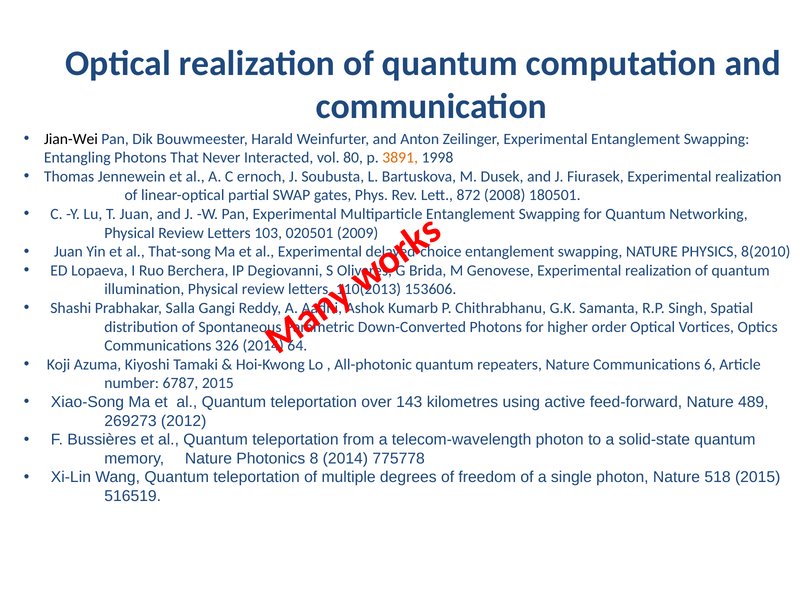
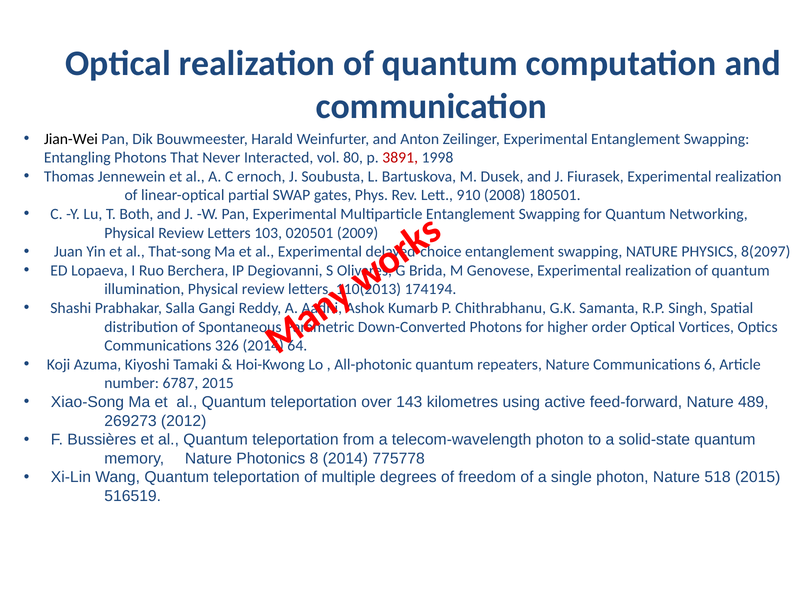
3891 colour: orange -> red (400, 158)
872: 872 -> 910 (469, 195)
T Juan: Juan -> Both (136, 214)
8(2010: 8(2010 -> 8(2097 (766, 252)
153606: 153606 -> 174194 (430, 290)
